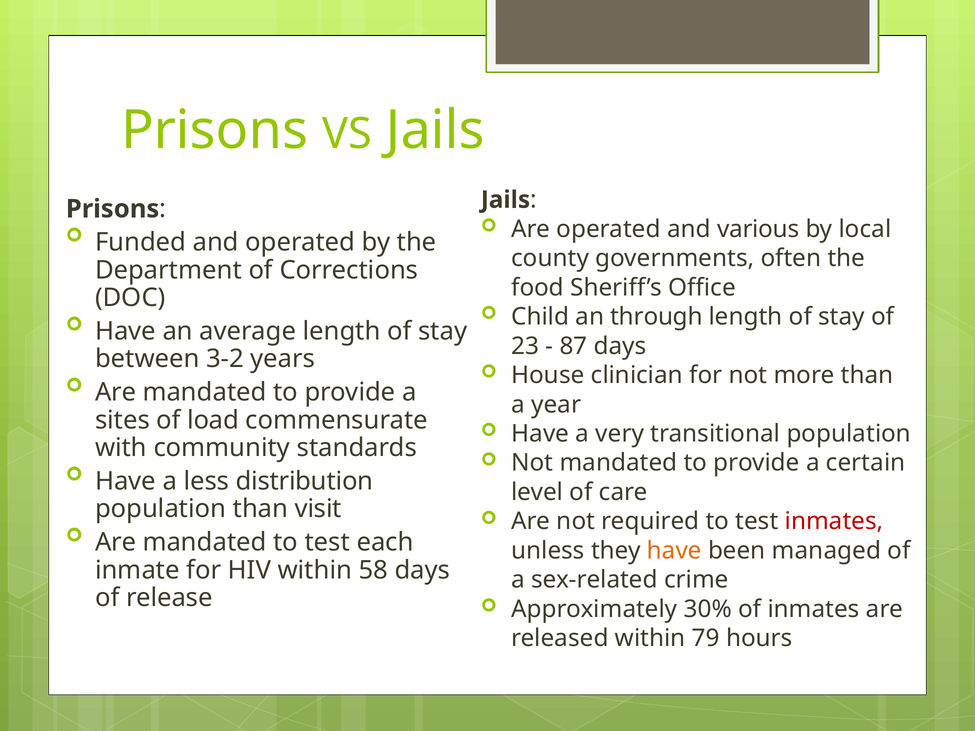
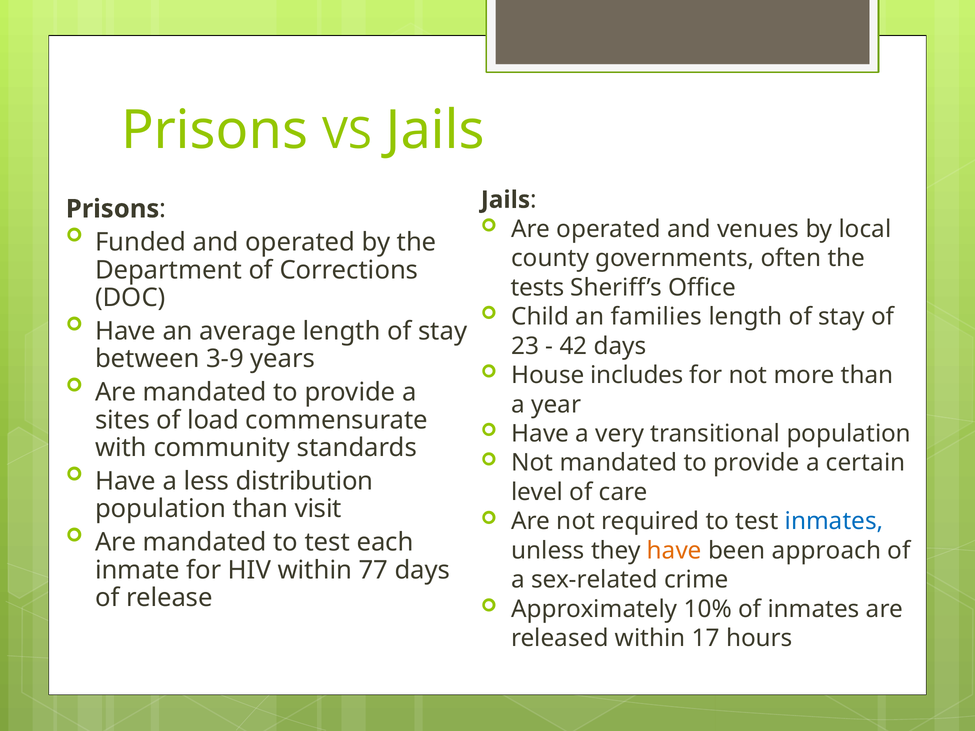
various: various -> venues (758, 229)
food: food -> tests (538, 288)
through: through -> families (656, 317)
87: 87 -> 42 (573, 346)
3-2: 3-2 -> 3-9 (225, 359)
clinician: clinician -> includes (637, 375)
inmates colour: red -> blue (834, 522)
managed: managed -> approach (826, 551)
58: 58 -> 77 (373, 570)
30%: 30% -> 10% (708, 609)
79: 79 -> 17 (706, 639)
